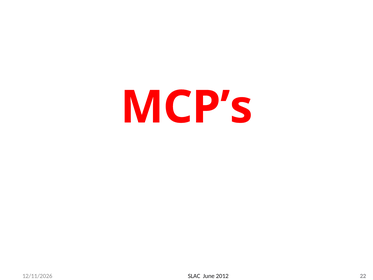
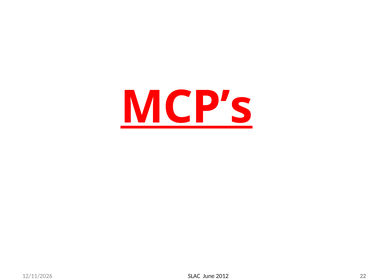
MCP’s underline: none -> present (187, 107)
